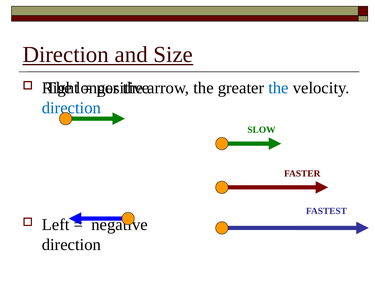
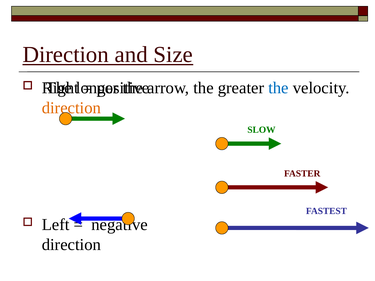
direction colour: blue -> orange (71, 108)
